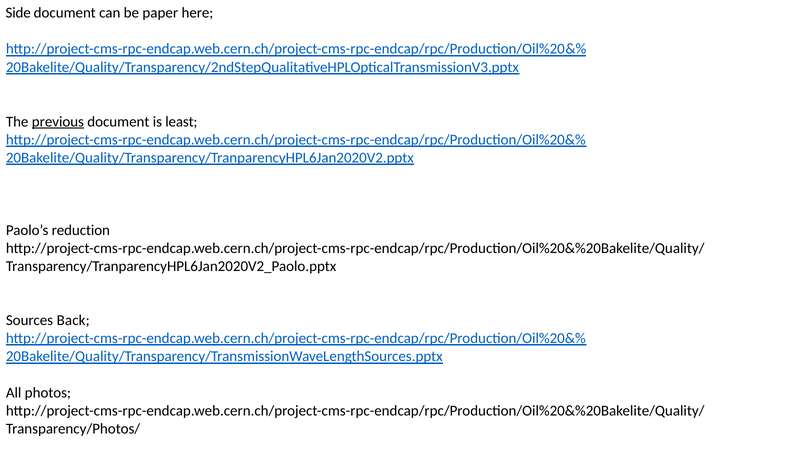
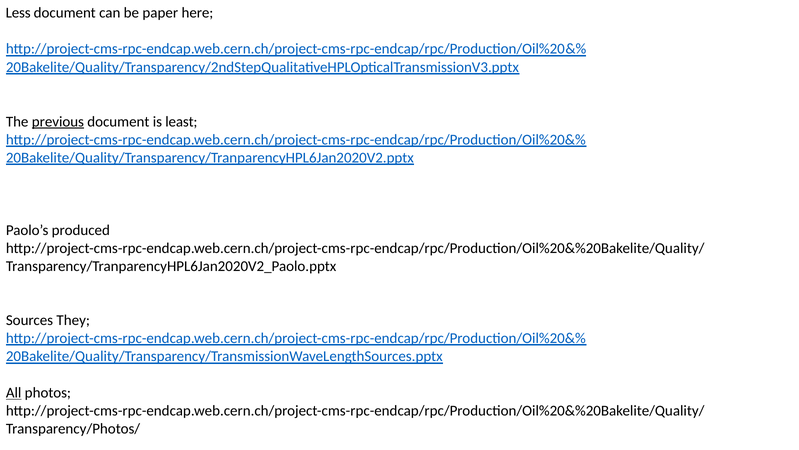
Side: Side -> Less (18, 13)
reduction: reduction -> produced (81, 230)
Back: Back -> They (73, 320)
All underline: none -> present (14, 392)
